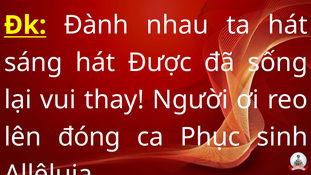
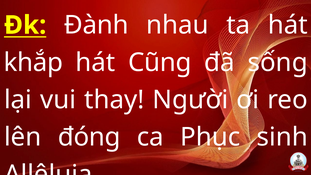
sáng: sáng -> khắp (33, 62)
Được: Được -> Cũng (160, 62)
